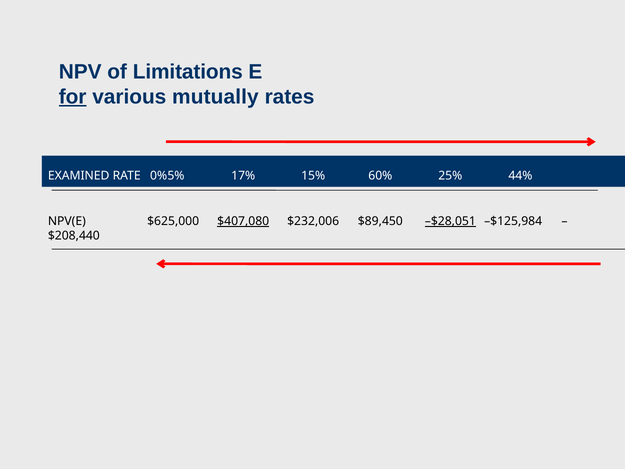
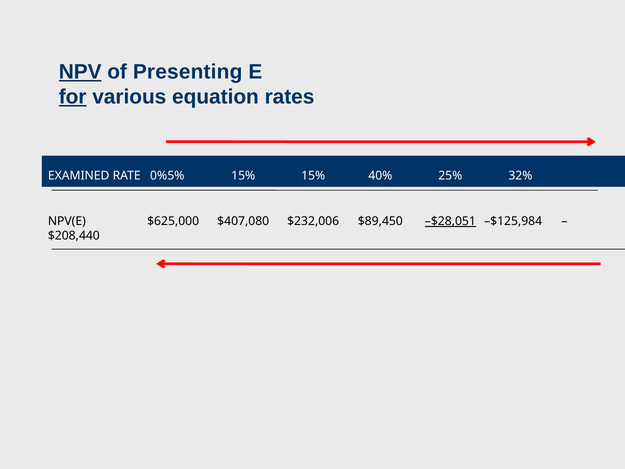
NPV underline: none -> present (80, 72)
Limitations: Limitations -> Presenting (188, 72)
mutually: mutually -> equation (215, 97)
17%: 17% -> 15% (243, 175)
60%: 60% -> 40% (380, 175)
44%: 44% -> 32% (520, 175)
$407,080 underline: present -> none (243, 221)
